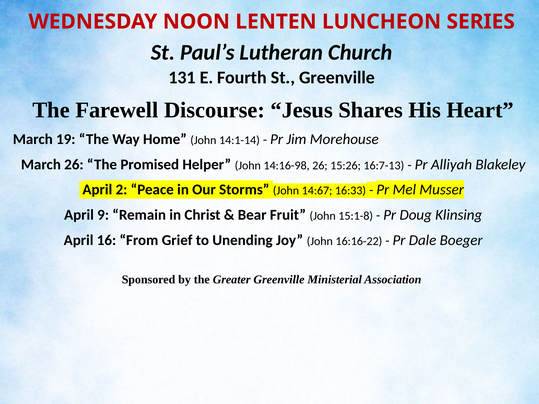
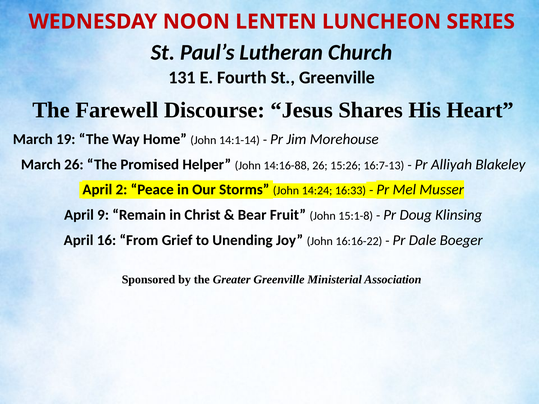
14:16-98: 14:16-98 -> 14:16-88 (287, 166)
14:67: 14:67 -> 14:24 (317, 191)
